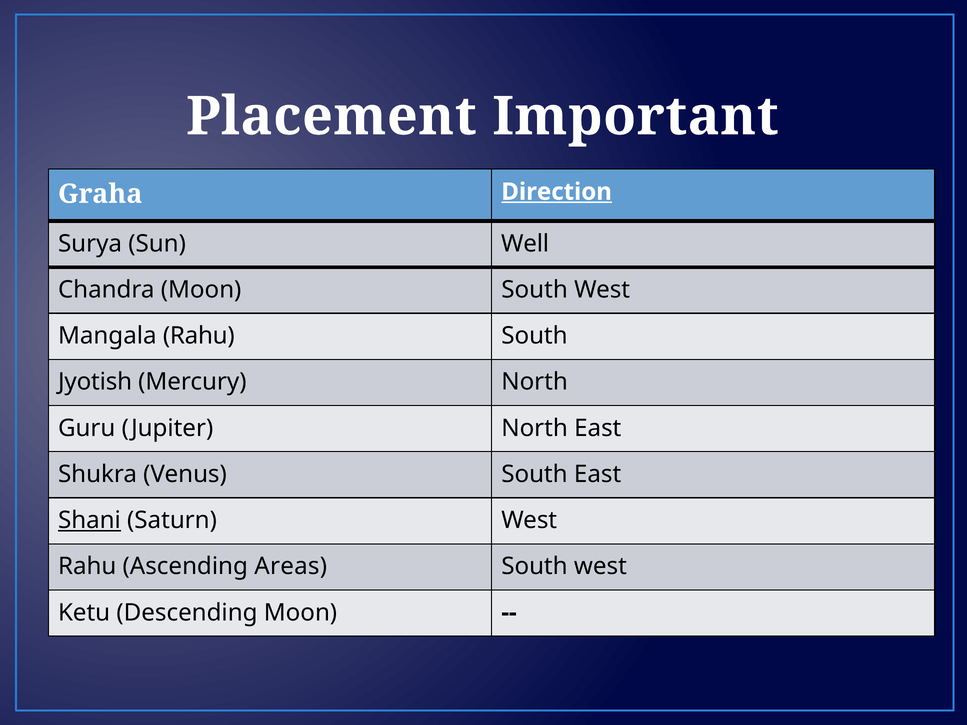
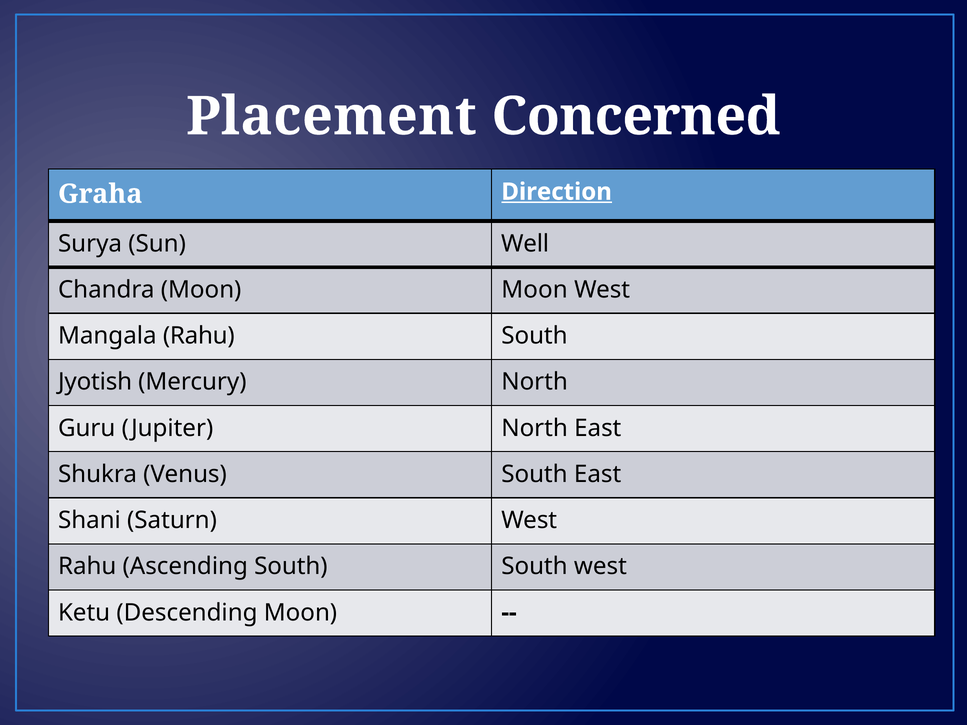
Important: Important -> Concerned (636, 117)
Moon South: South -> Moon (535, 290)
Shani underline: present -> none (89, 521)
Ascending Areas: Areas -> South (291, 567)
